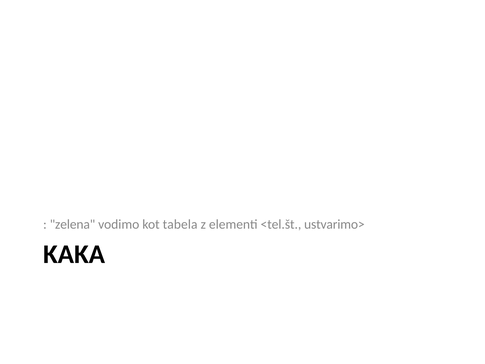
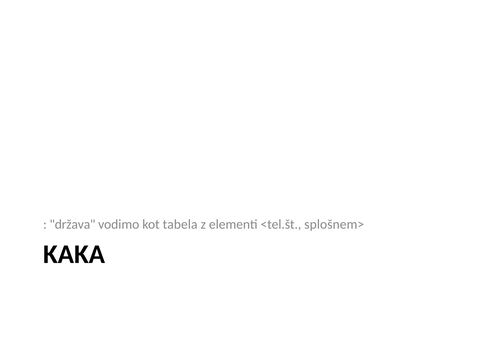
zelena: zelena -> država (73, 224)
ustvarimo>: ustvarimo> -> splošnem> (334, 224)
